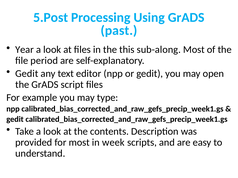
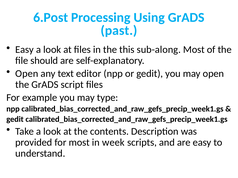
5.Post: 5.Post -> 6.Post (51, 18)
Year: Year -> Easy (25, 50)
period: period -> should (44, 61)
Gedit: Gedit -> Open (27, 74)
